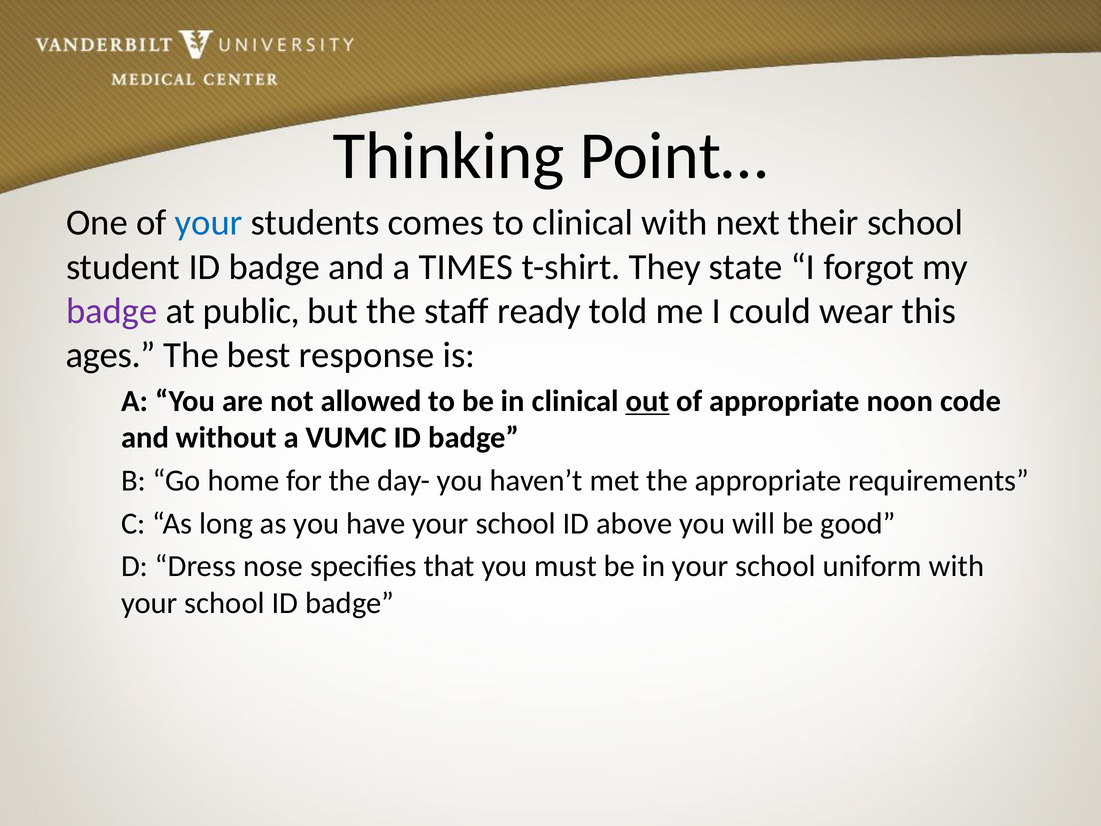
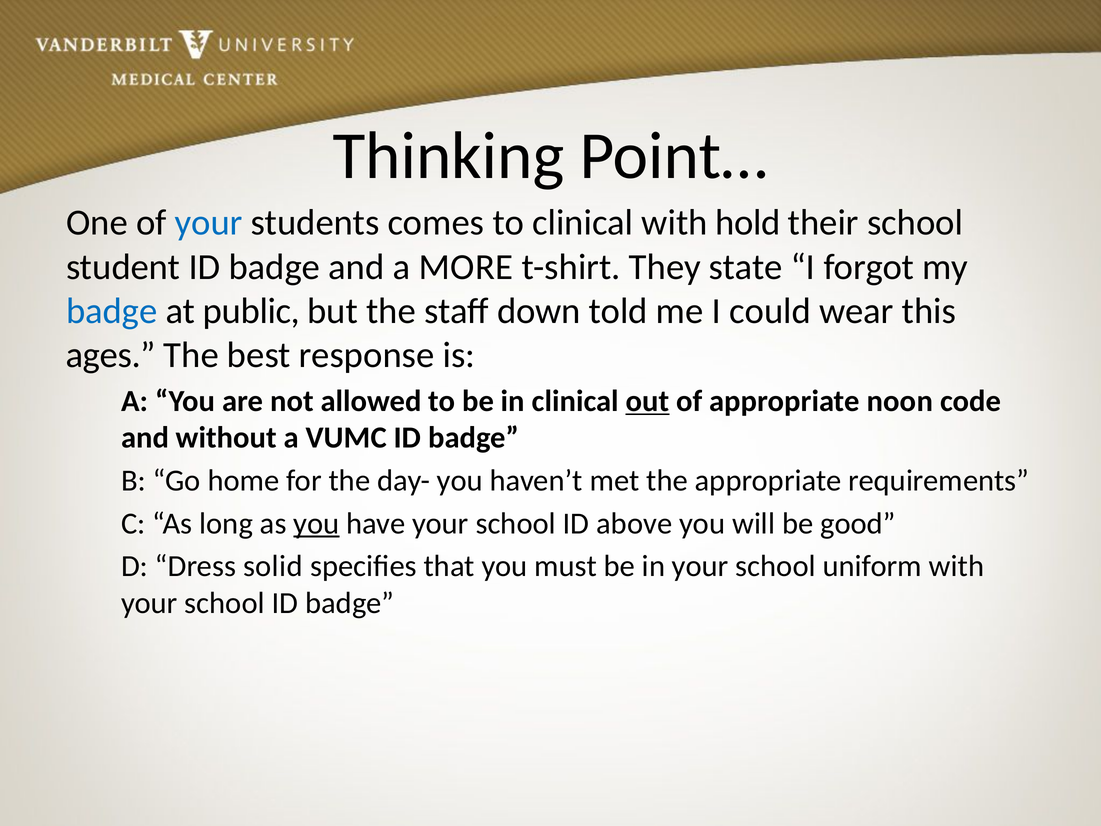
next: next -> hold (748, 223)
TIMES: TIMES -> MORE (466, 267)
badge colour: purple -> blue (112, 311)
ready: ready -> down (539, 311)
you underline: none -> present (316, 523)
nose: nose -> solid (273, 566)
